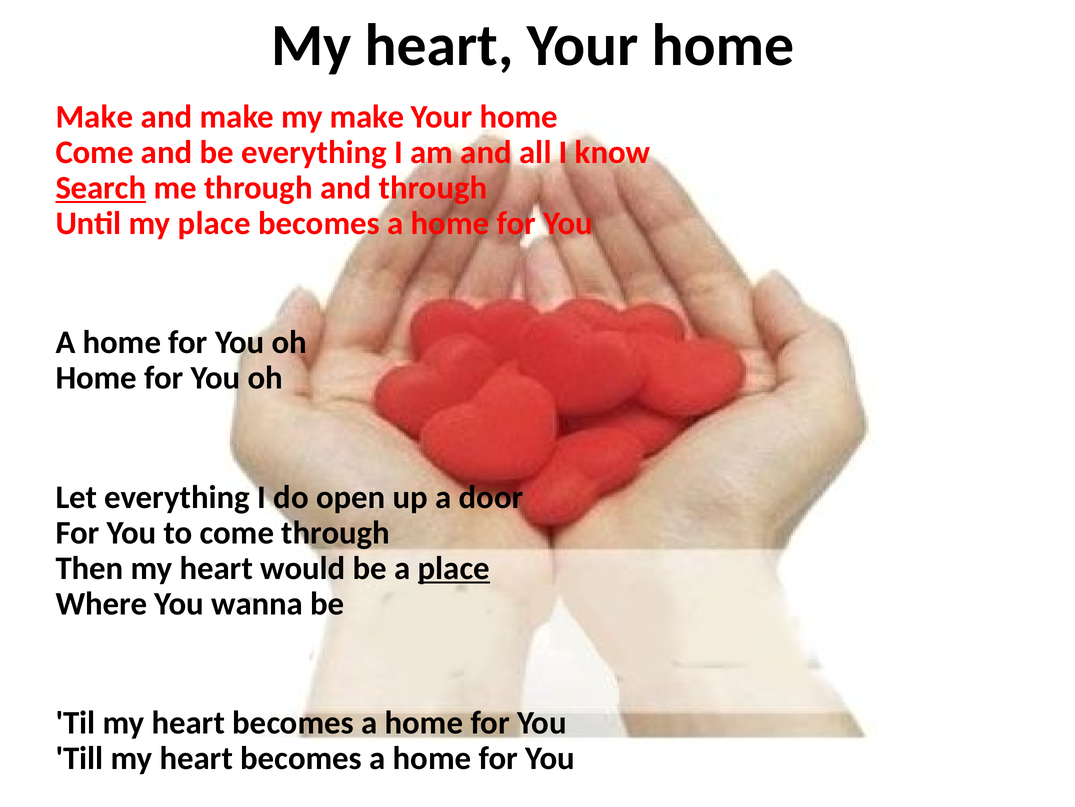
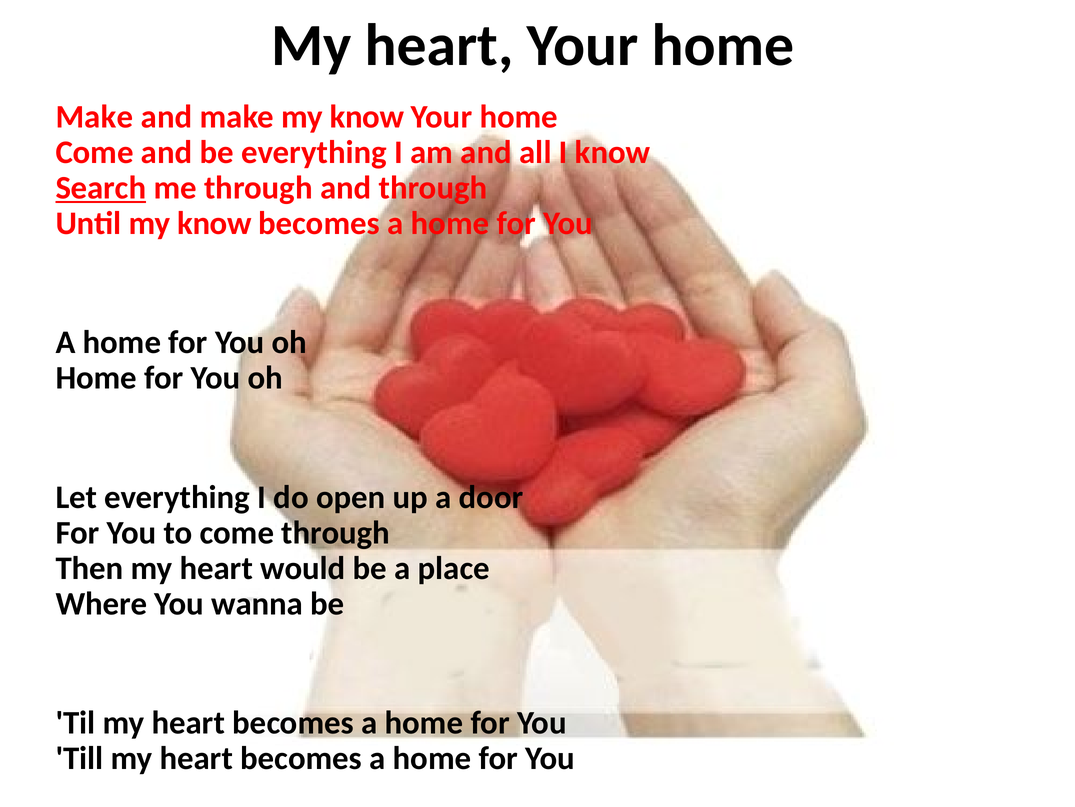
make my make: make -> know (367, 117)
Until my place: place -> know (214, 223)
place underline: present -> none (454, 568)
